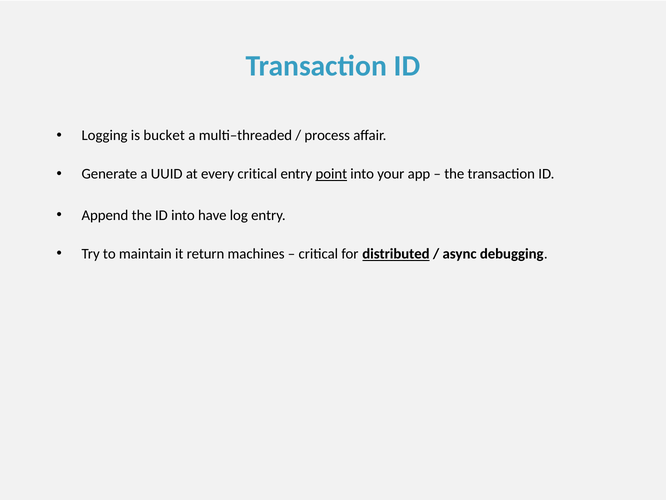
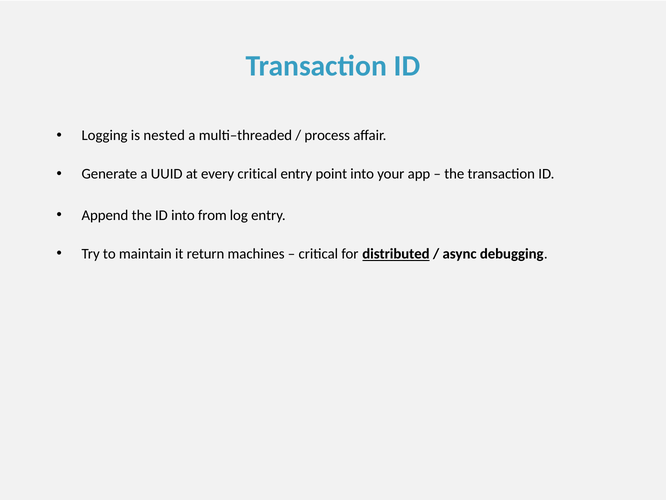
bucket: bucket -> nested (164, 135)
point underline: present -> none (331, 174)
have: have -> from (212, 215)
